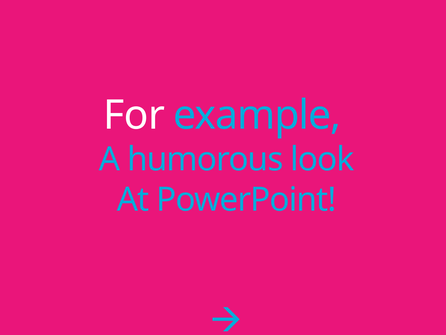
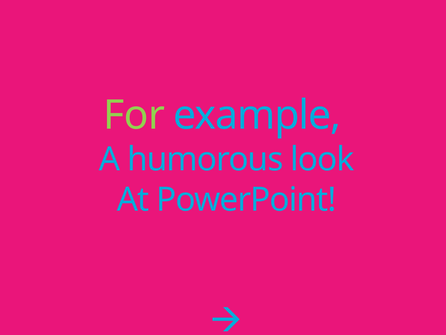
For colour: white -> light green (134, 115)
